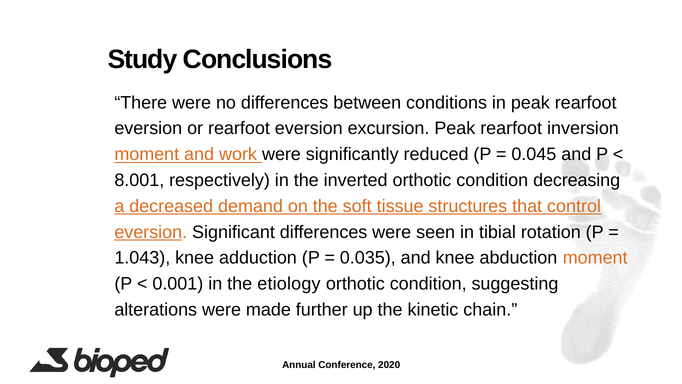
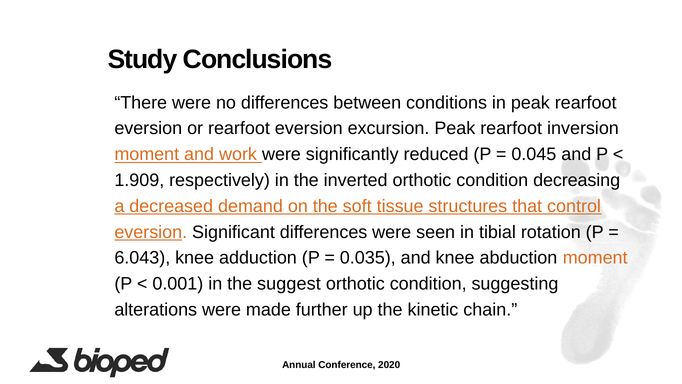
8.001: 8.001 -> 1.909 (139, 180)
1.043: 1.043 -> 6.043 (142, 258)
etiology: etiology -> suggest (289, 284)
